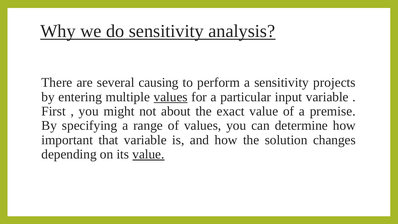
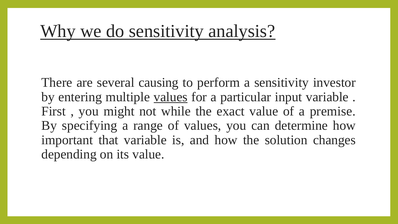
projects: projects -> investor (334, 83)
about: about -> while (176, 111)
value underline: present -> none (148, 154)
